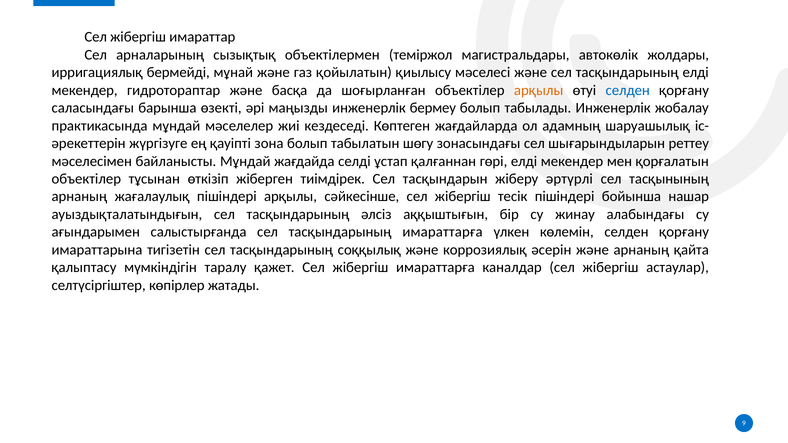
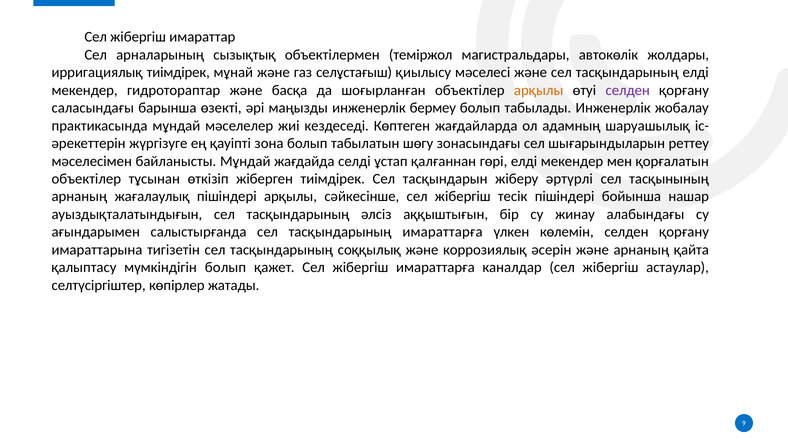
ирригациялық бермейді: бермейді -> тиімдірек (178, 73)
қойылатын: қойылатын -> селұстағыш (354, 73)
селден colour: blue -> purple (628, 90)
мүмкіндігін таралу: таралу -> болып (225, 268)
